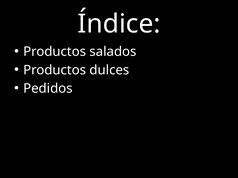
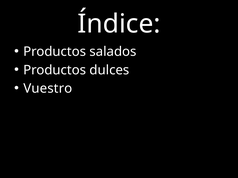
Pedidos: Pedidos -> Vuestro (48, 89)
